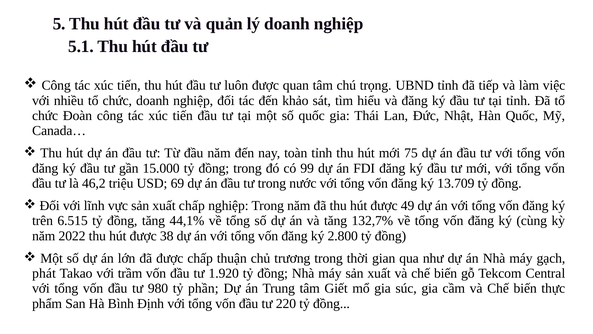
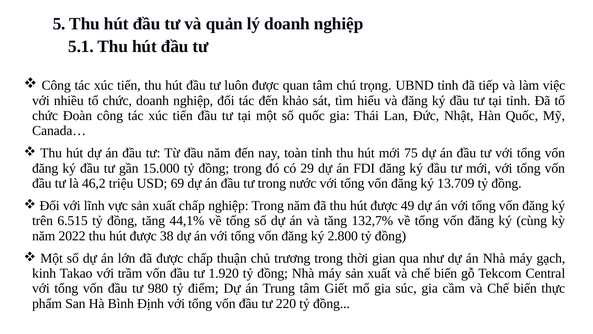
99: 99 -> 29 (307, 168)
phát: phát -> kinh (44, 273)
phần: phần -> điểm (203, 288)
